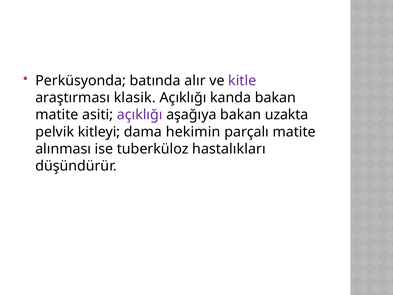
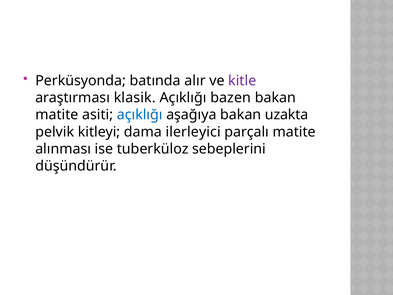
kanda: kanda -> bazen (231, 98)
açıklığı colour: purple -> blue (140, 115)
hekimin: hekimin -> ilerleyici (193, 132)
hastalıkları: hastalıkları -> sebeplerini (229, 149)
